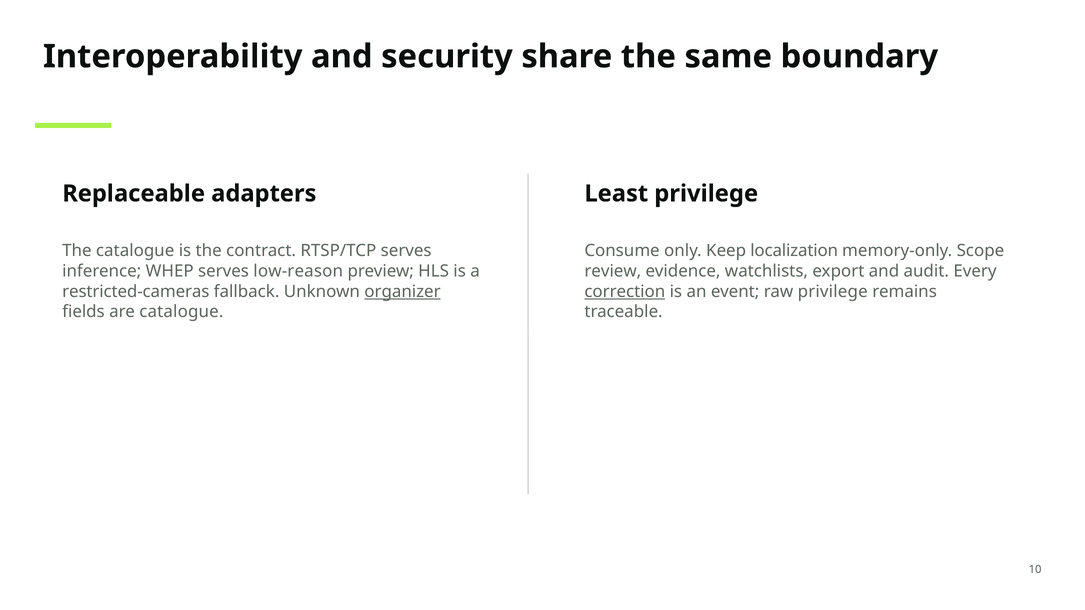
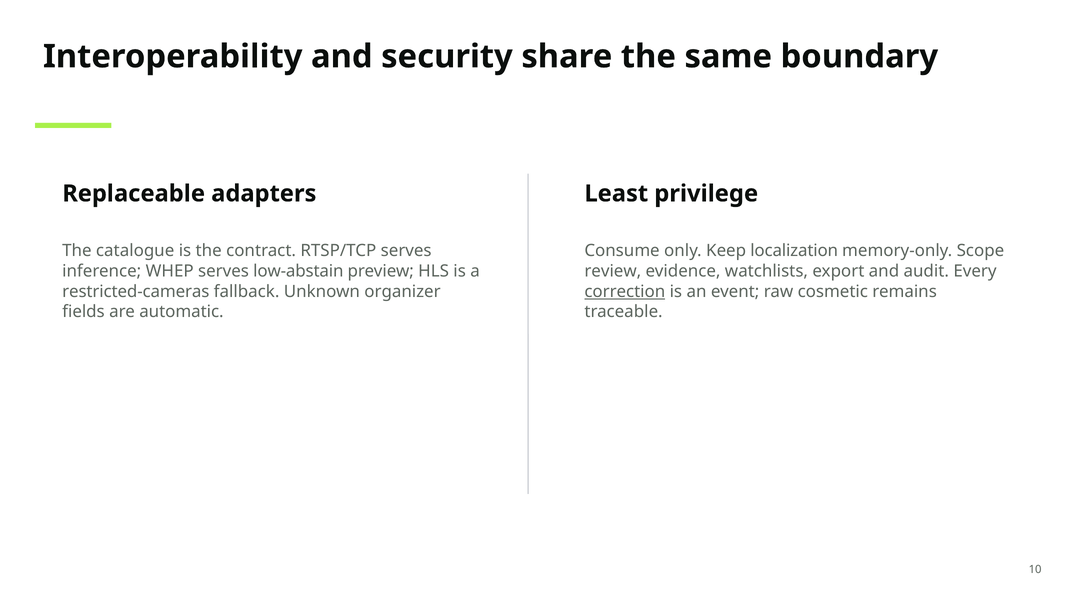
low-reason: low-reason -> low-abstain (298, 271)
organizer underline: present -> none (402, 292)
raw privilege: privilege -> cosmetic (833, 292)
are catalogue: catalogue -> automatic (181, 312)
